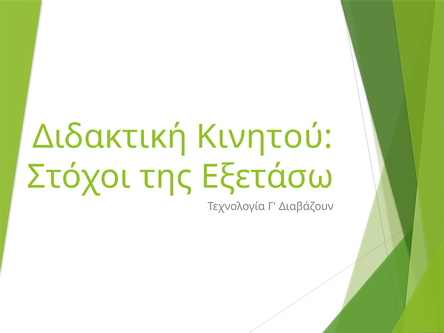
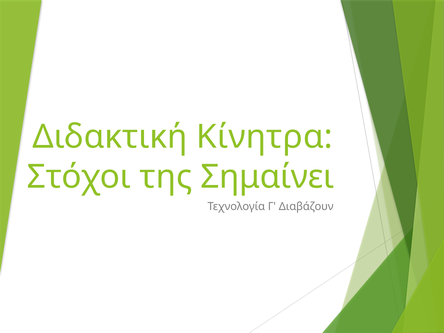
Κινητού: Κινητού -> Κίνητρα (265, 137)
Εξετάσω: Εξετάσω -> Σημαίνει (267, 177)
